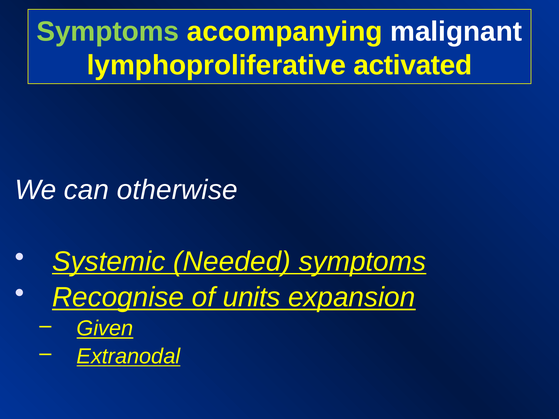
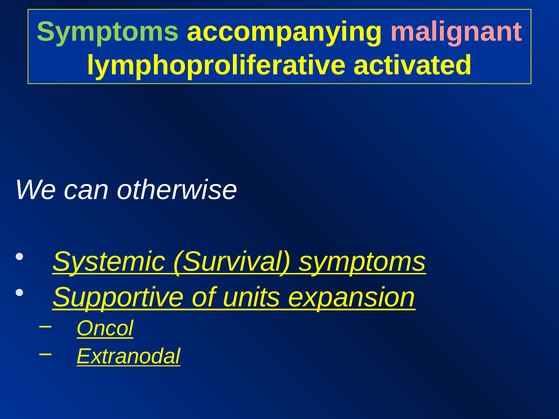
malignant colour: white -> pink (456, 32)
Needed: Needed -> Survival (232, 262)
Recognise: Recognise -> Supportive (118, 297)
Given: Given -> Oncol (105, 329)
